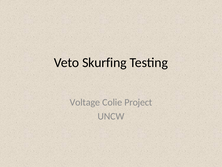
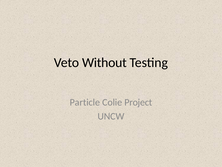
Skurfing: Skurfing -> Without (104, 62)
Voltage: Voltage -> Particle (85, 102)
